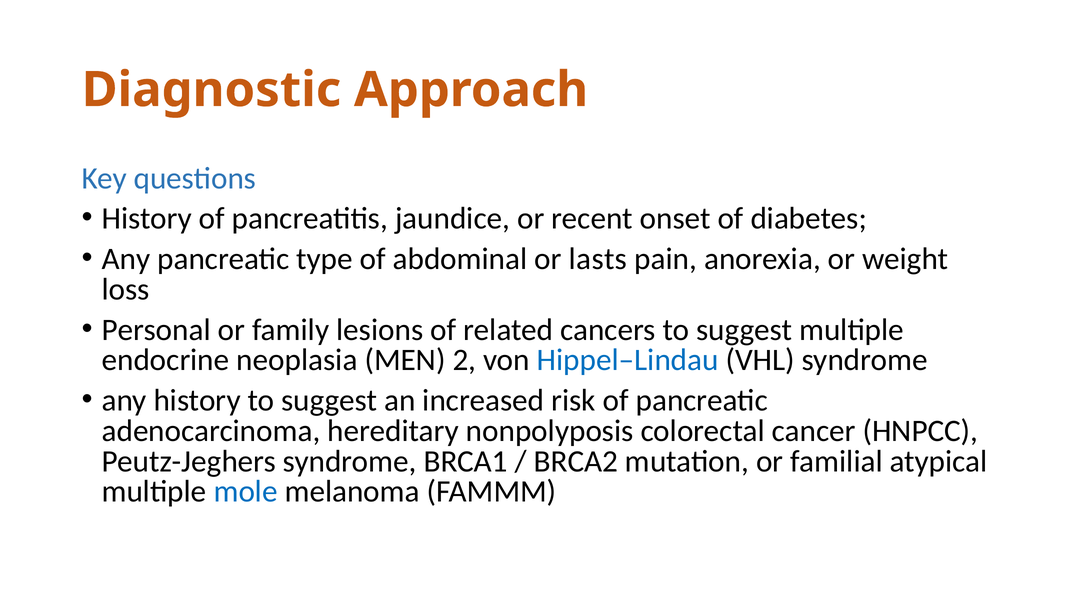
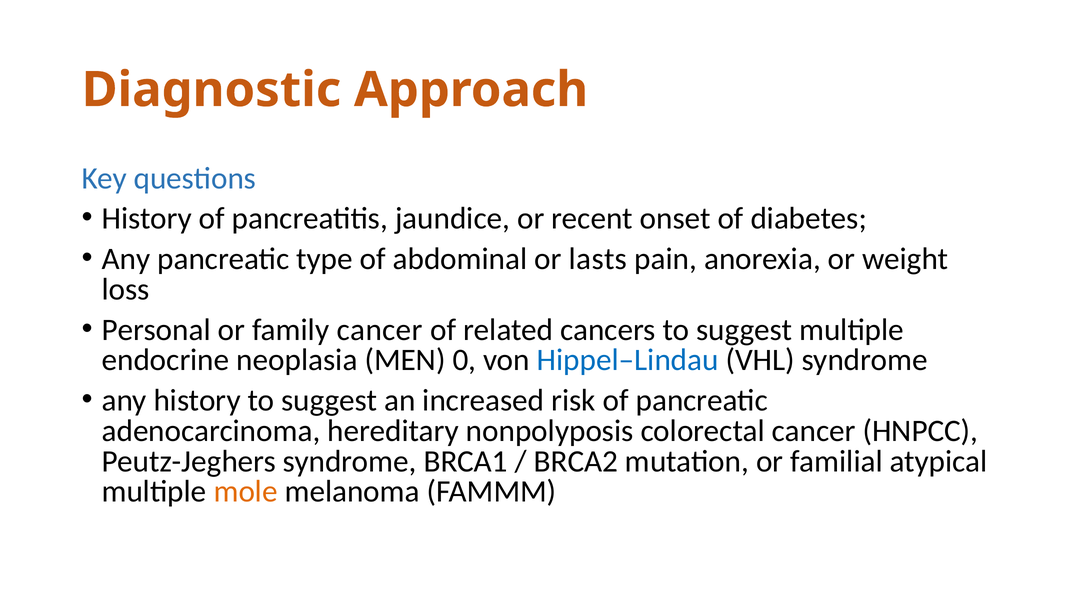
family lesions: lesions -> cancer (380, 330)
2: 2 -> 0 (464, 360)
mole colour: blue -> orange (246, 492)
